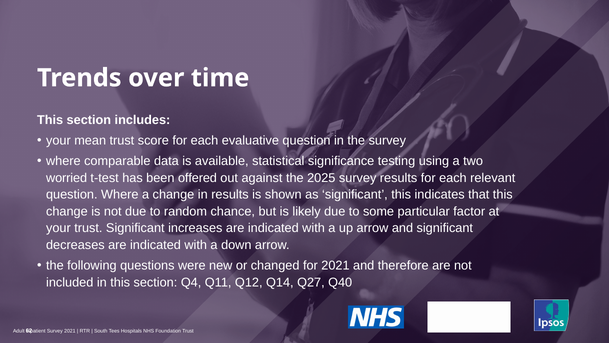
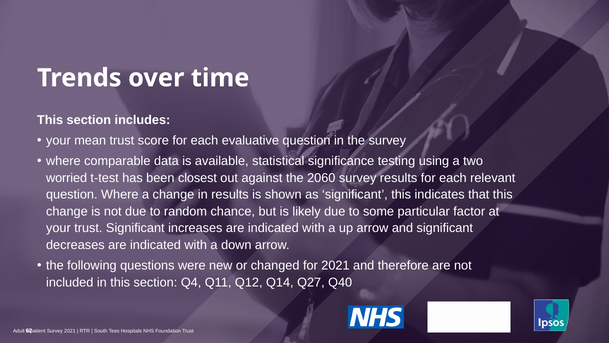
offered: offered -> closest (197, 178)
2025: 2025 -> 2060 (321, 178)
